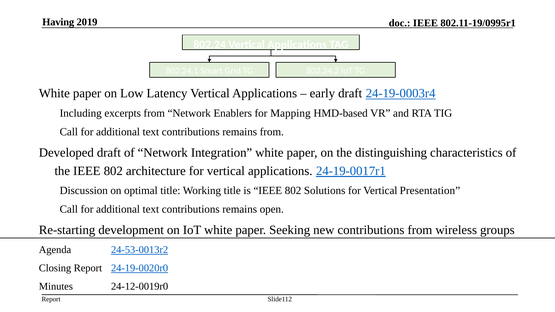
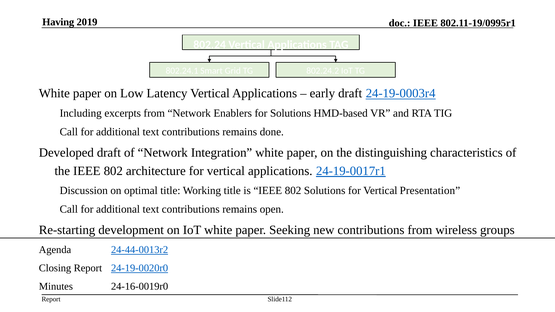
for Mapping: Mapping -> Solutions (291, 113)
remains from: from -> done (272, 132)
24-53-0013r2: 24-53-0013r2 -> 24-44-0013r2 (140, 250)
24-12-0019r0: 24-12-0019r0 -> 24-16-0019r0 (140, 287)
